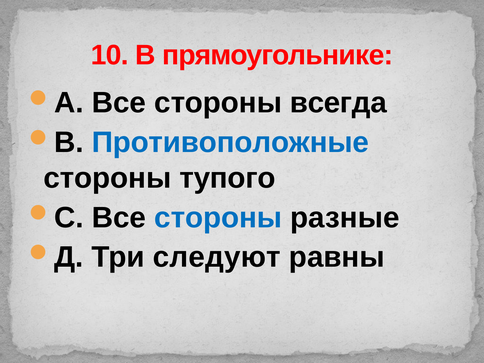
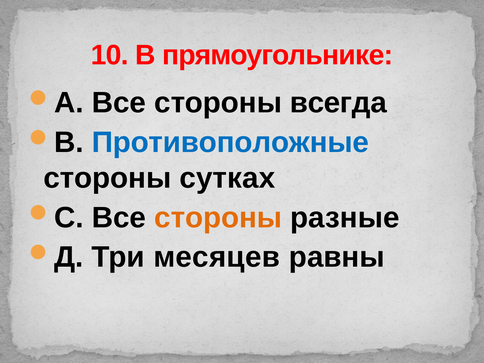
тупого: тупого -> сутках (227, 178)
стороны colour: blue -> orange (218, 218)
следуют: следуют -> месяцев (217, 257)
